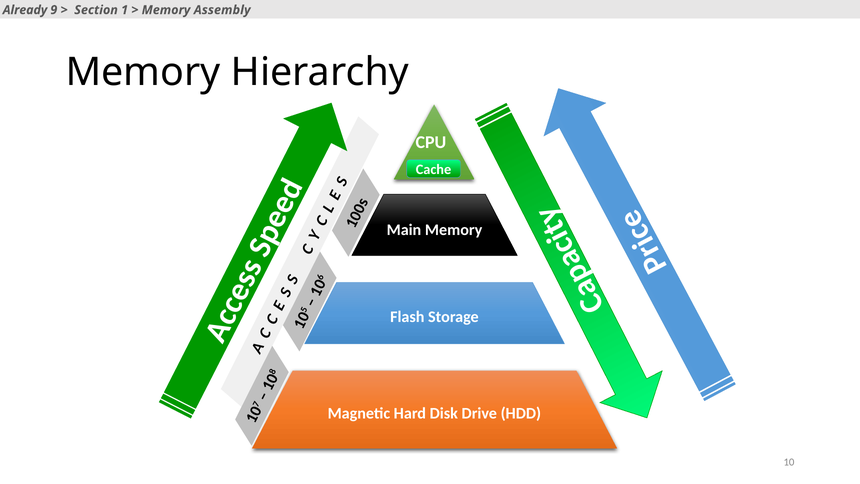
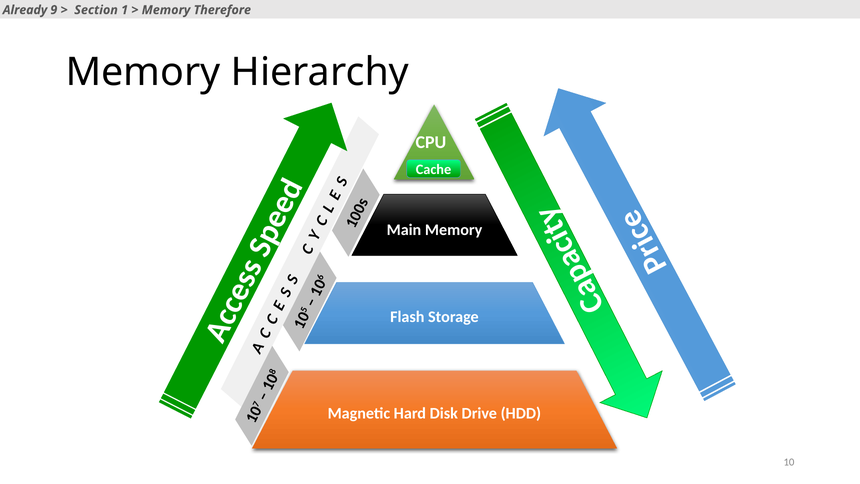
Assembly: Assembly -> Therefore (222, 10)
